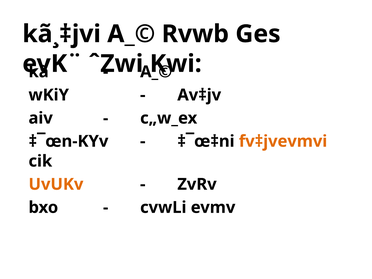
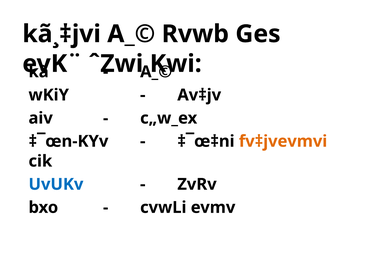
UvUKv colour: orange -> blue (56, 184)
